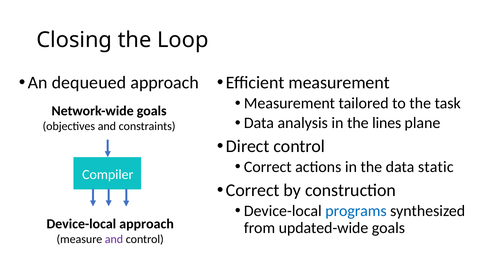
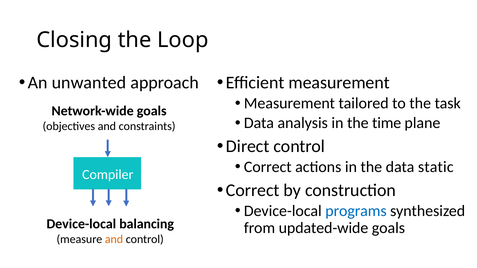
dequeued: dequeued -> unwanted (89, 83)
lines: lines -> time (387, 123)
Device-local approach: approach -> balancing (147, 224)
and colour: purple -> orange (114, 240)
